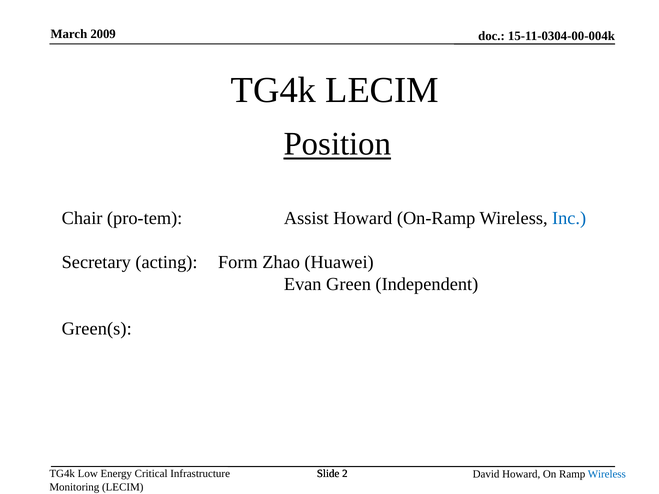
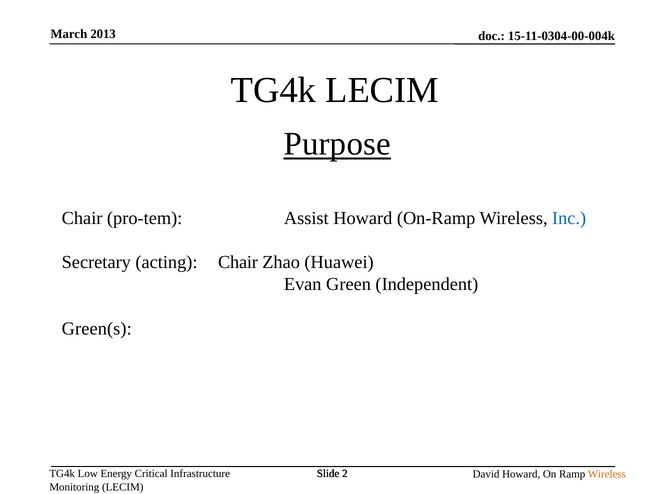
2009: 2009 -> 2013 (103, 34)
Position: Position -> Purpose (337, 144)
acting Form: Form -> Chair (238, 262)
Wireless colour: blue -> orange (607, 474)
